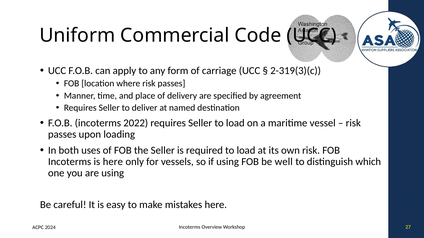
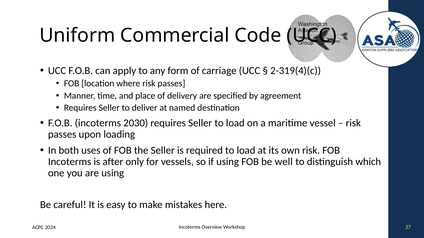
2-319(3)(c: 2-319(3)(c -> 2-319(4)(c (296, 71)
2022: 2022 -> 2030 (136, 123)
is here: here -> after (113, 162)
